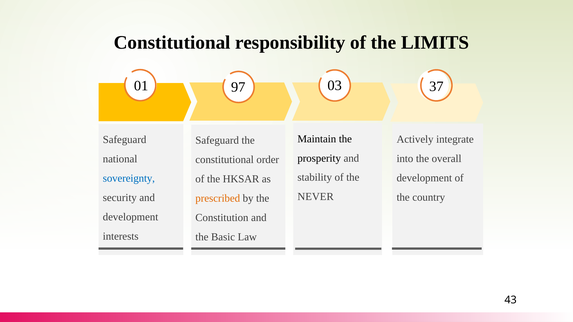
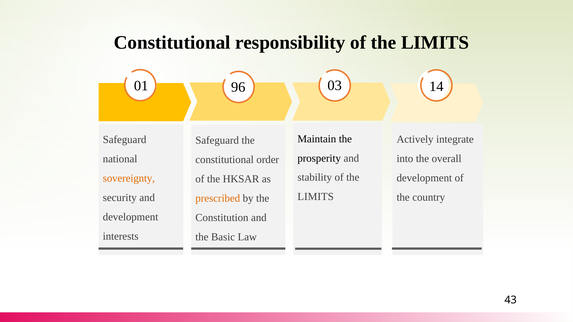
97: 97 -> 96 (238, 87)
37: 37 -> 14 (436, 86)
sovereignty colour: blue -> orange (129, 179)
NEVER: NEVER -> LIMITS (316, 197)
